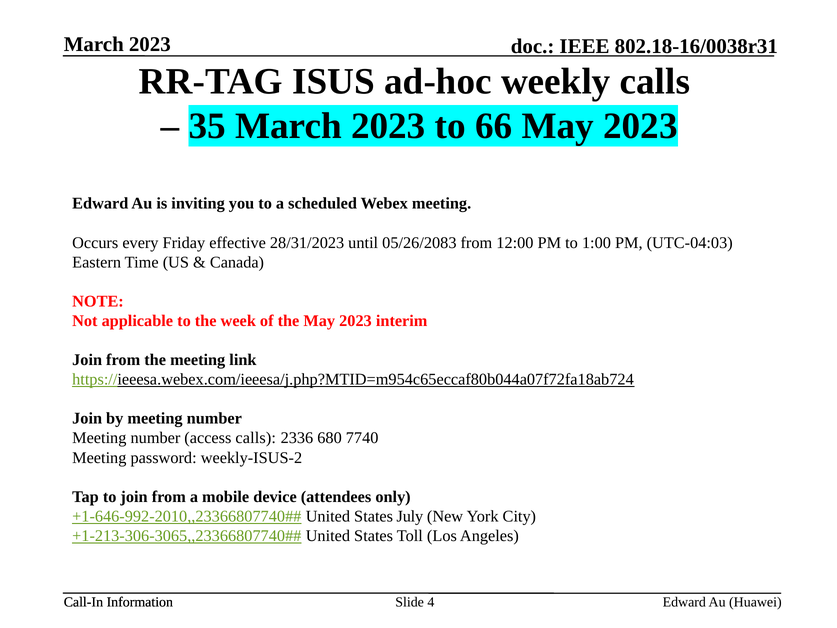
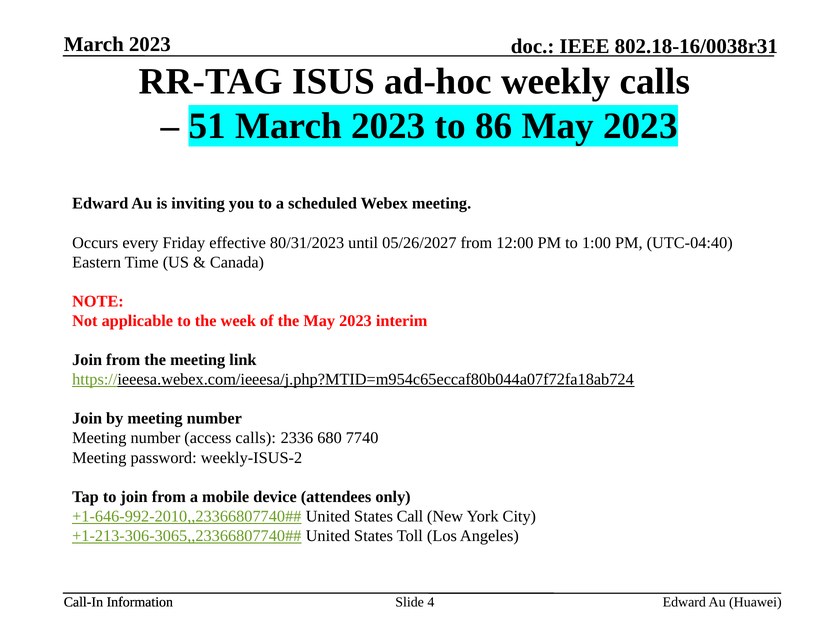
35: 35 -> 51 (207, 126)
66: 66 -> 86 (494, 126)
28/31/2023: 28/31/2023 -> 80/31/2023 (307, 243)
05/26/2083: 05/26/2083 -> 05/26/2027 (419, 243)
UTC-04:03: UTC-04:03 -> UTC-04:40 (690, 243)
July: July -> Call (410, 516)
